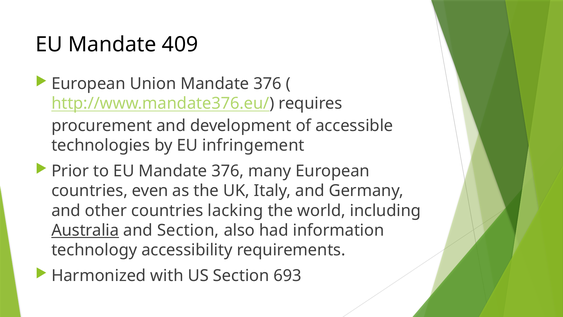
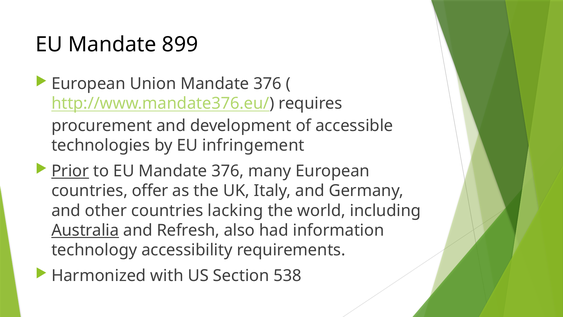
409: 409 -> 899 (180, 44)
Prior underline: none -> present (70, 171)
even: even -> offer (150, 191)
and Section: Section -> Refresh (188, 230)
693: 693 -> 538 (288, 275)
